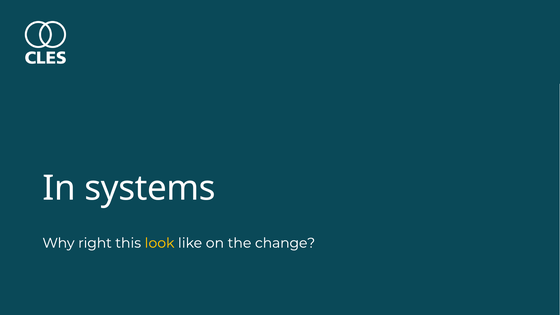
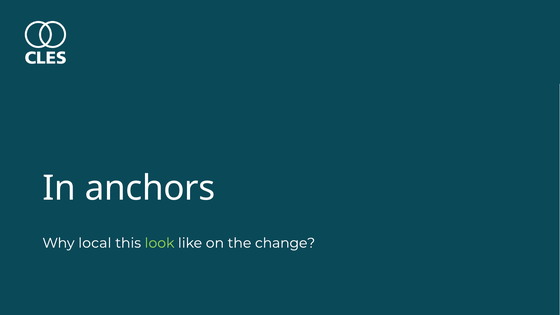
systems: systems -> anchors (150, 188)
right: right -> local (95, 243)
look colour: yellow -> light green (160, 243)
